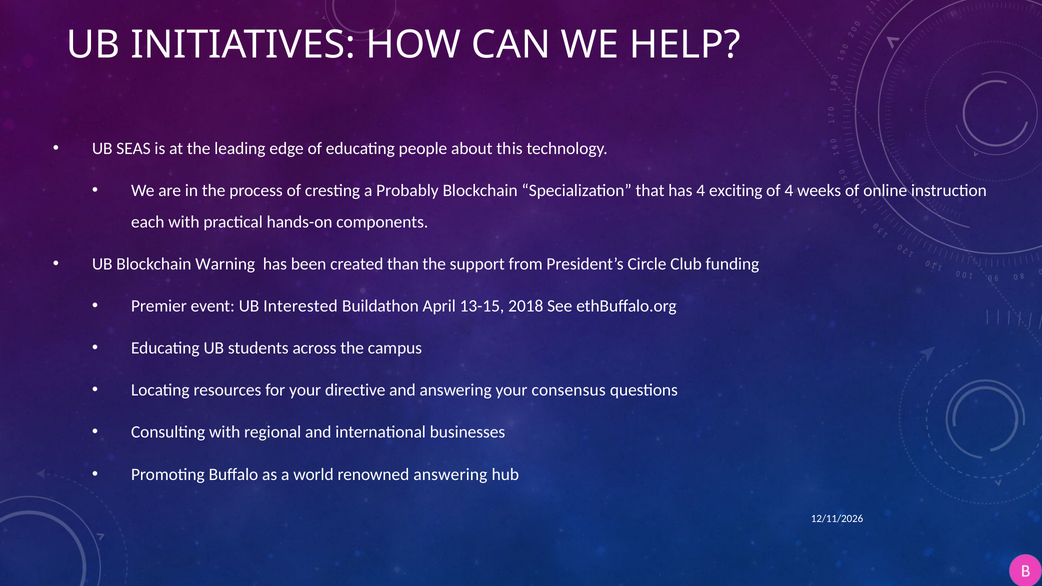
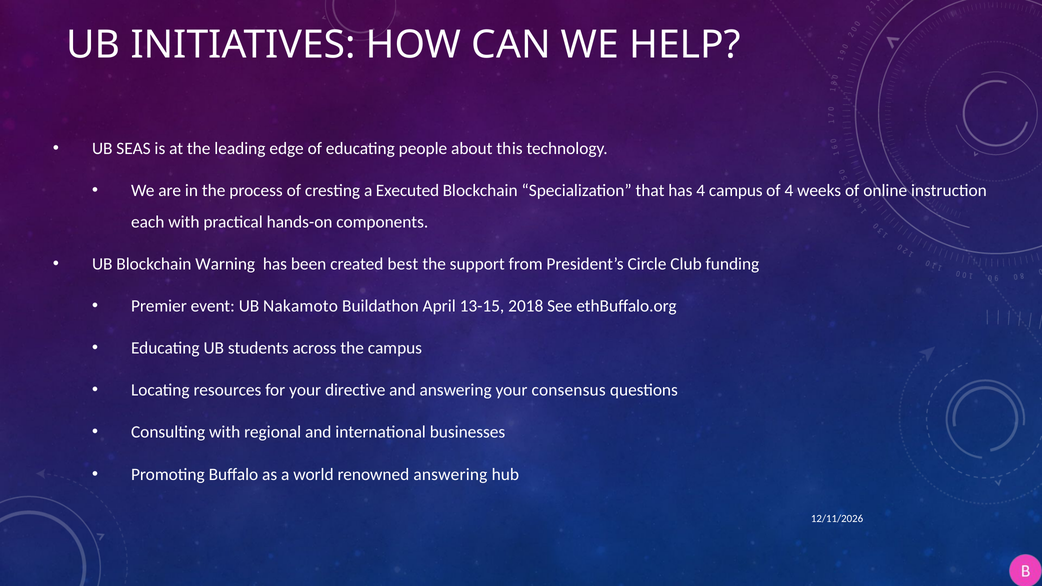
Probably: Probably -> Executed (408, 191)
4 exciting: exciting -> campus (736, 191)
than: than -> best (403, 264)
Interested: Interested -> Nakamoto (301, 306)
